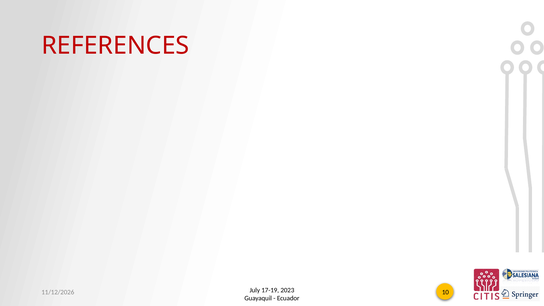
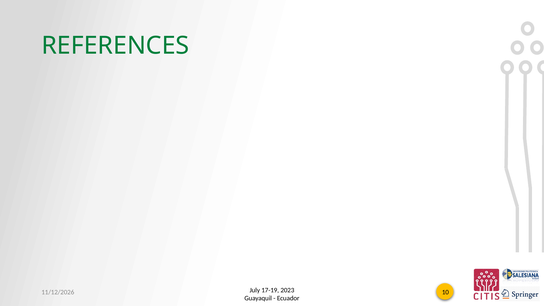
REFERENCES colour: red -> green (115, 46)
